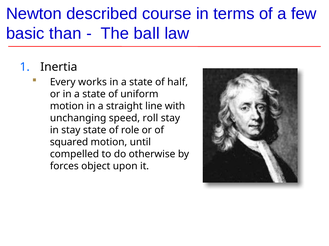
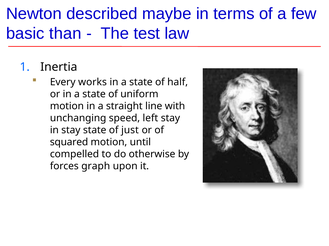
course: course -> maybe (167, 14)
ball: ball -> test (147, 33)
roll: roll -> left (150, 118)
role: role -> just (130, 130)
object: object -> graph (96, 167)
